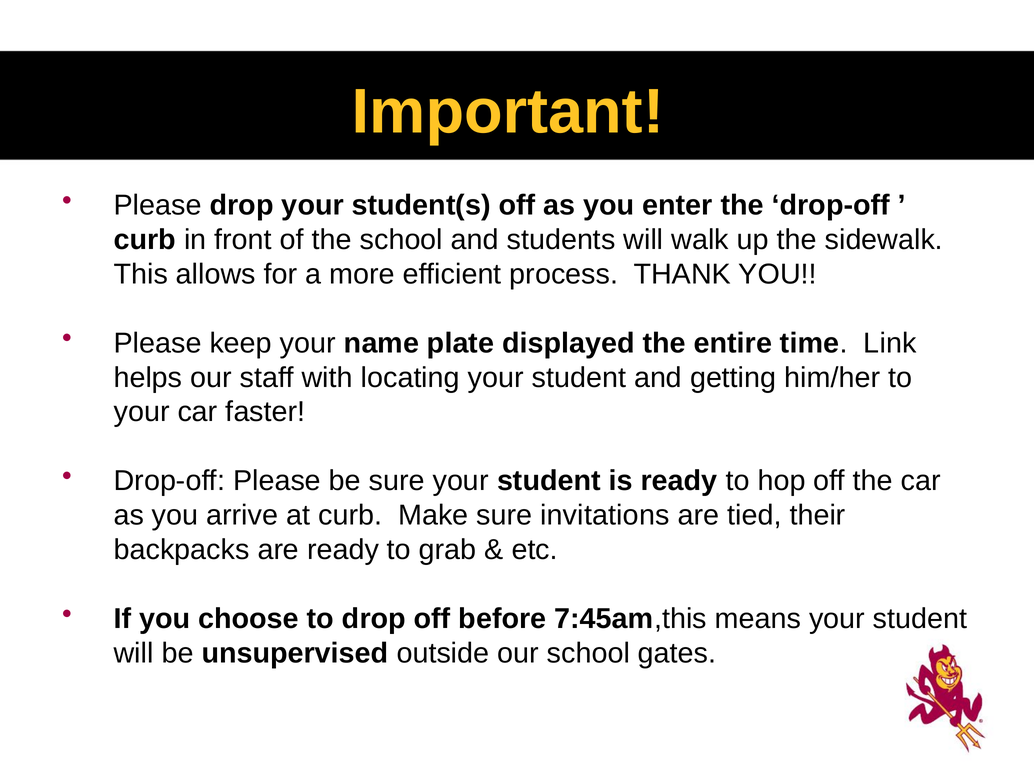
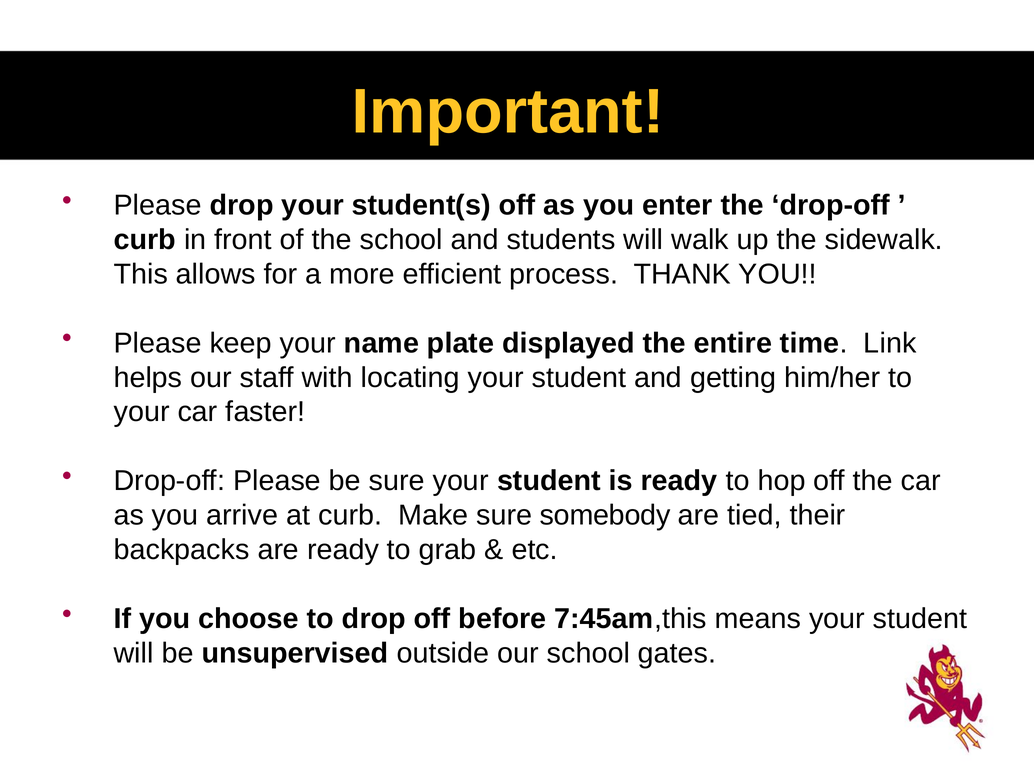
invitations: invitations -> somebody (605, 516)
